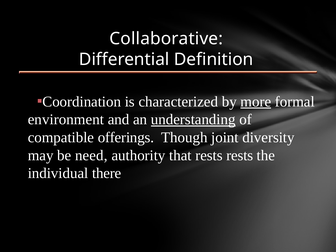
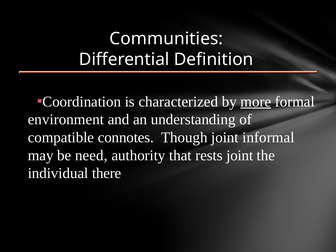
Collaborative: Collaborative -> Communities (166, 39)
understanding underline: present -> none (193, 120)
offerings: offerings -> connotes (126, 137)
diversity: diversity -> informal (268, 137)
rests rests: rests -> joint (240, 155)
